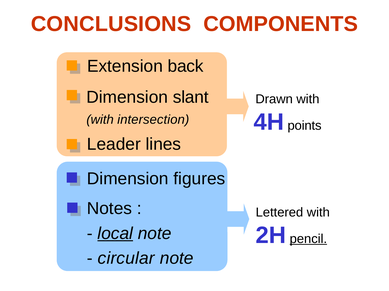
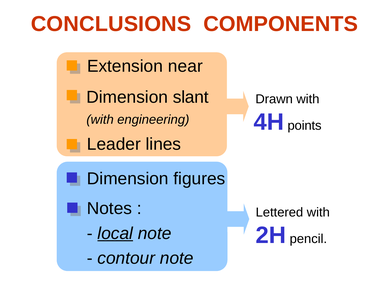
back: back -> near (185, 66)
intersection: intersection -> engineering (153, 120)
pencil underline: present -> none (308, 239)
circular: circular -> contour (126, 259)
